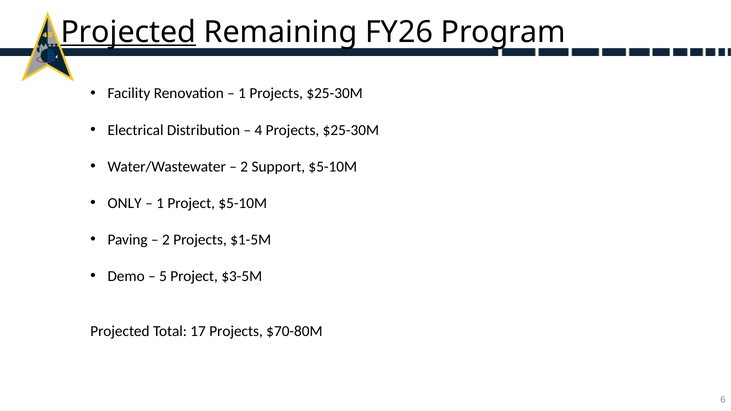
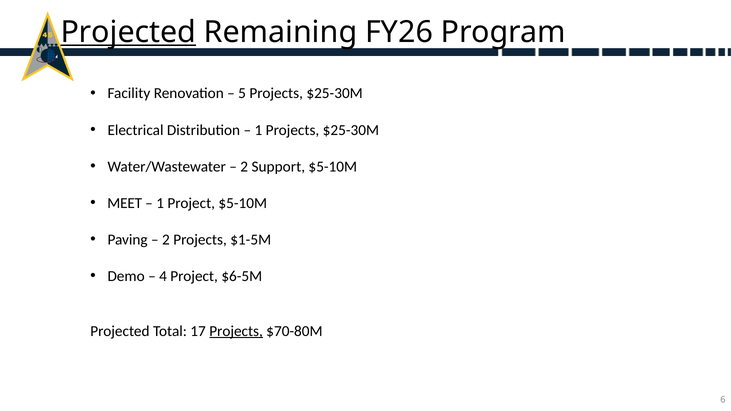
1: 1 -> 5 (242, 93)
4: 4 -> 1 (258, 130)
ONLY: ONLY -> MEET (125, 203)
5: 5 -> 4 (163, 276)
$3-5M: $3-5M -> $6-5M (242, 276)
Projects underline: none -> present (236, 331)
